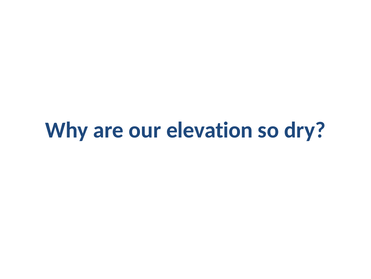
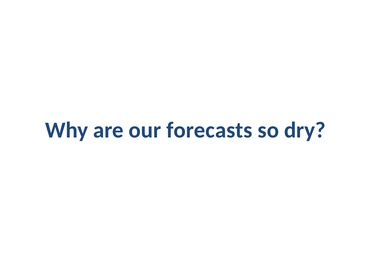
elevation: elevation -> forecasts (209, 130)
